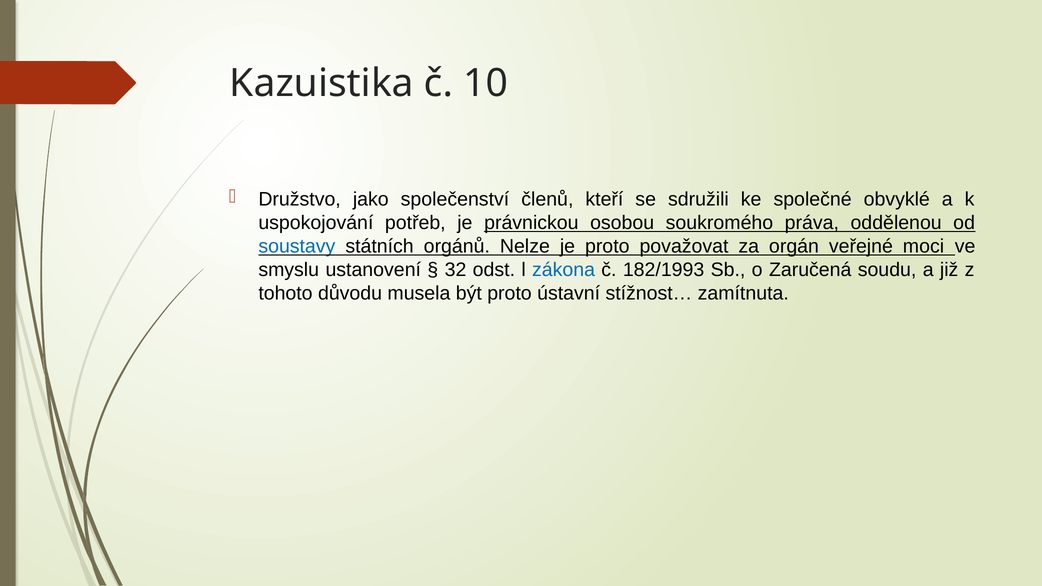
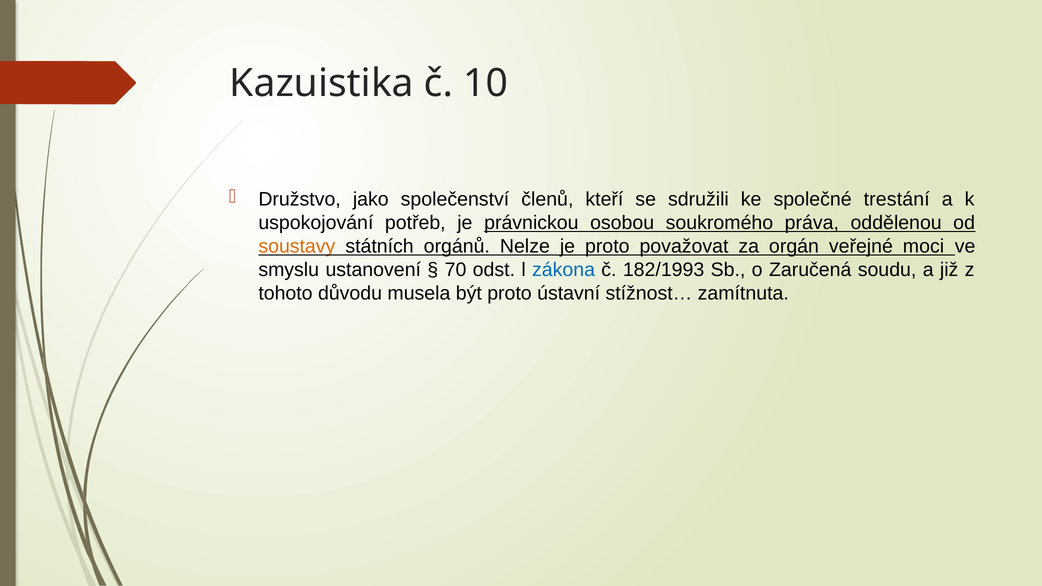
obvyklé: obvyklé -> trestání (897, 199)
soustavy colour: blue -> orange (297, 246)
32: 32 -> 70 (456, 270)
